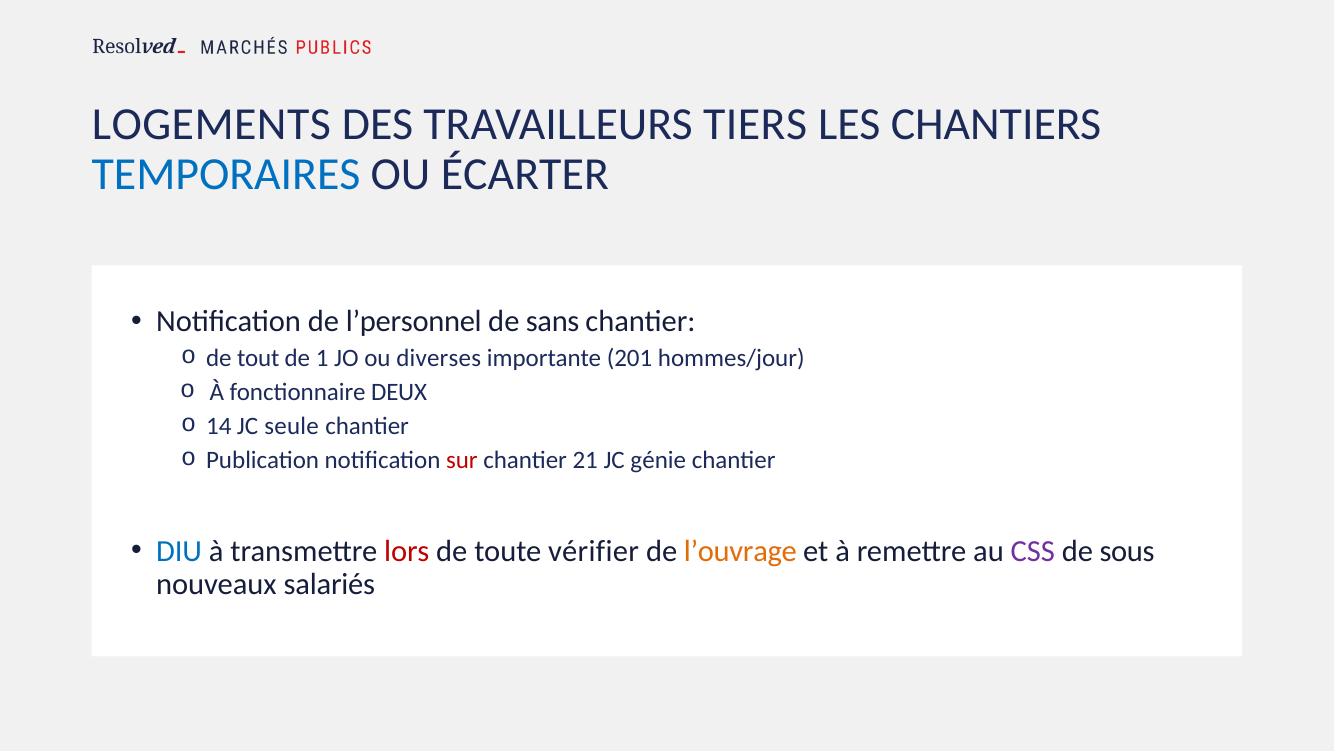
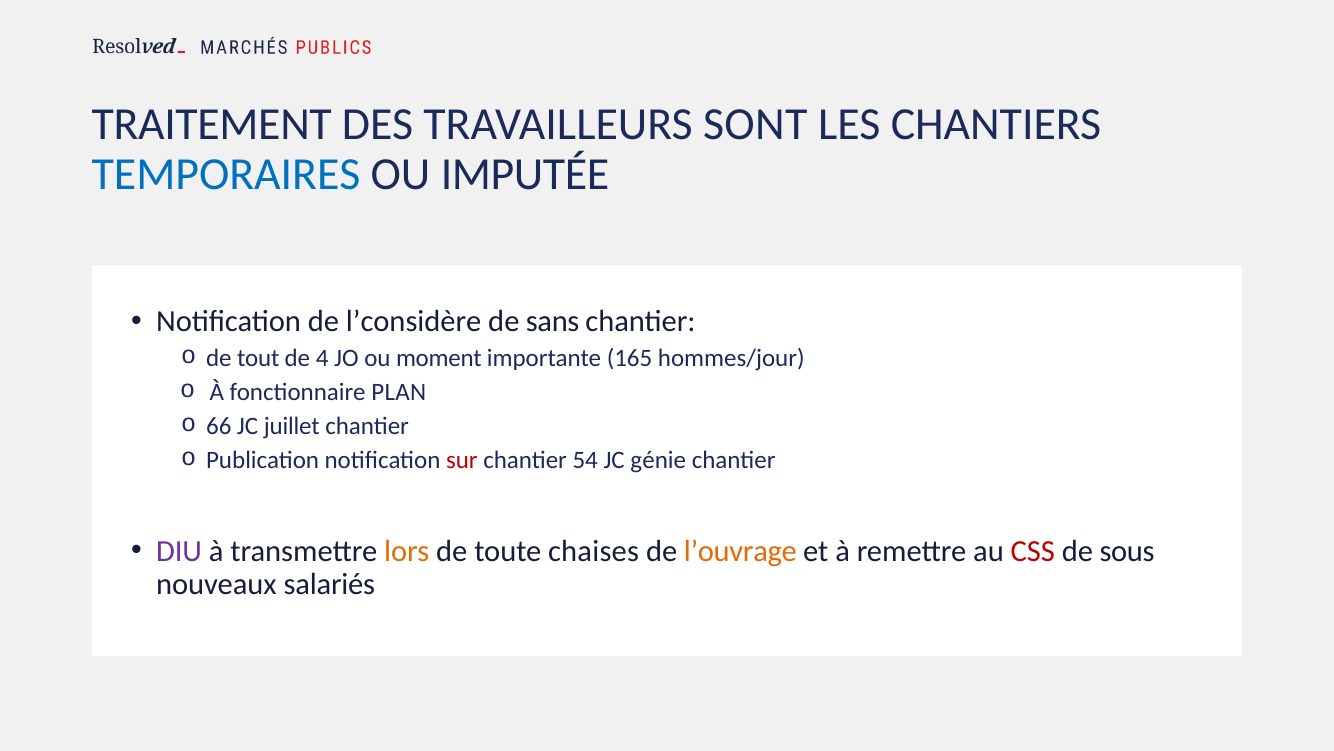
LOGEMENTS: LOGEMENTS -> TRAITEMENT (212, 124)
TIERS: TIERS -> SONT (755, 124)
ÉCARTER: ÉCARTER -> IMPUTÉE (525, 174)
l’personnel: l’personnel -> l’considère (414, 321)
1: 1 -> 4 (322, 358)
diverses: diverses -> moment (439, 358)
201: 201 -> 165 (630, 358)
DEUX: DEUX -> PLAN (399, 392)
14: 14 -> 66 (219, 426)
seule: seule -> juillet (292, 426)
21: 21 -> 54 (585, 460)
DIU colour: blue -> purple (179, 551)
lors colour: red -> orange (407, 551)
vérifier: vérifier -> chaises (594, 551)
CSS colour: purple -> red (1033, 551)
